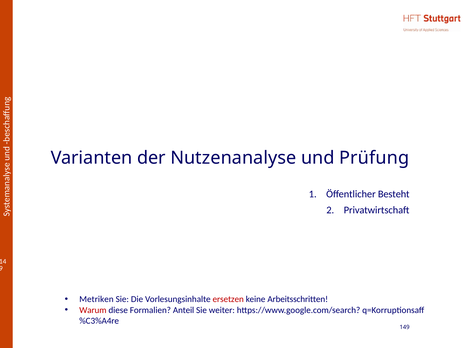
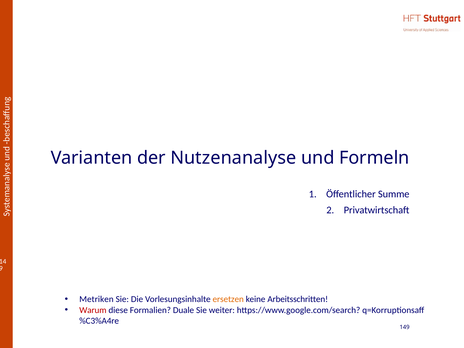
Prüfung: Prüfung -> Formeln (374, 158)
Besteht: Besteht -> Summe (394, 194)
ersetzen colour: red -> orange (228, 299)
Anteil: Anteil -> Duale (184, 310)
